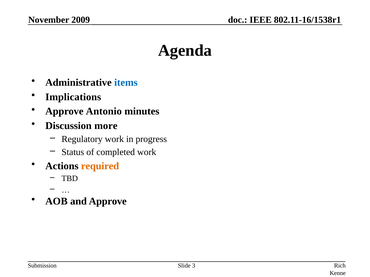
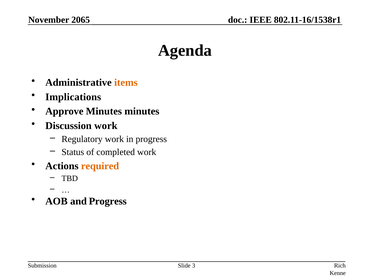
2009: 2009 -> 2065 (81, 20)
items colour: blue -> orange (126, 83)
Approve Antonio: Antonio -> Minutes (104, 112)
Discussion more: more -> work (106, 126)
and Approve: Approve -> Progress (108, 202)
